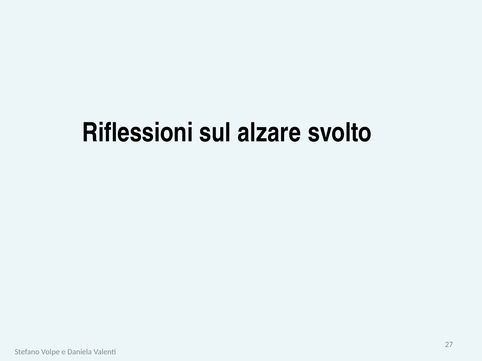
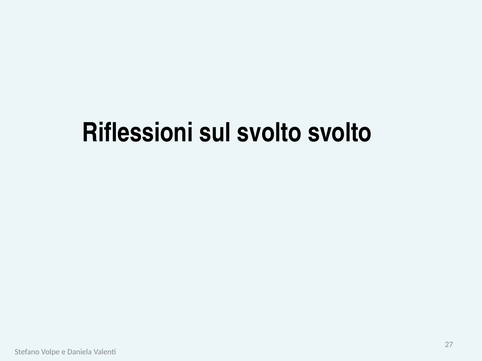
sul alzare: alzare -> svolto (269, 133)
